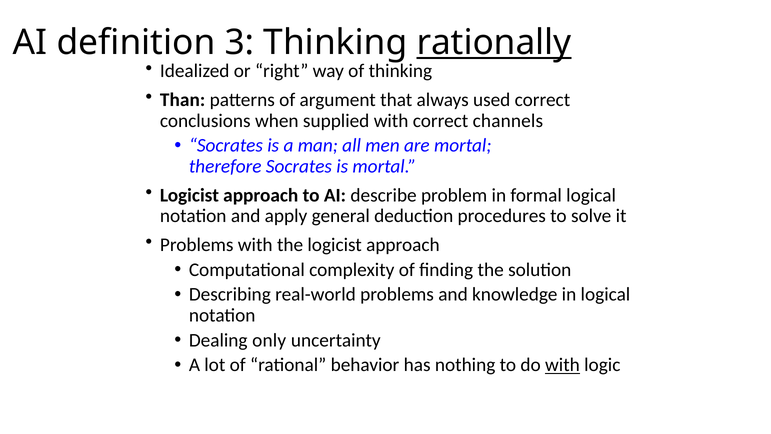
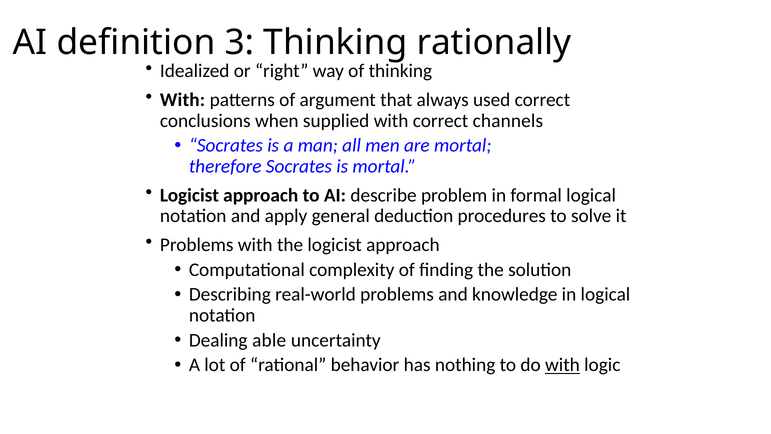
rationally underline: present -> none (494, 43)
Than: Than -> With (183, 100)
only: only -> able (269, 340)
